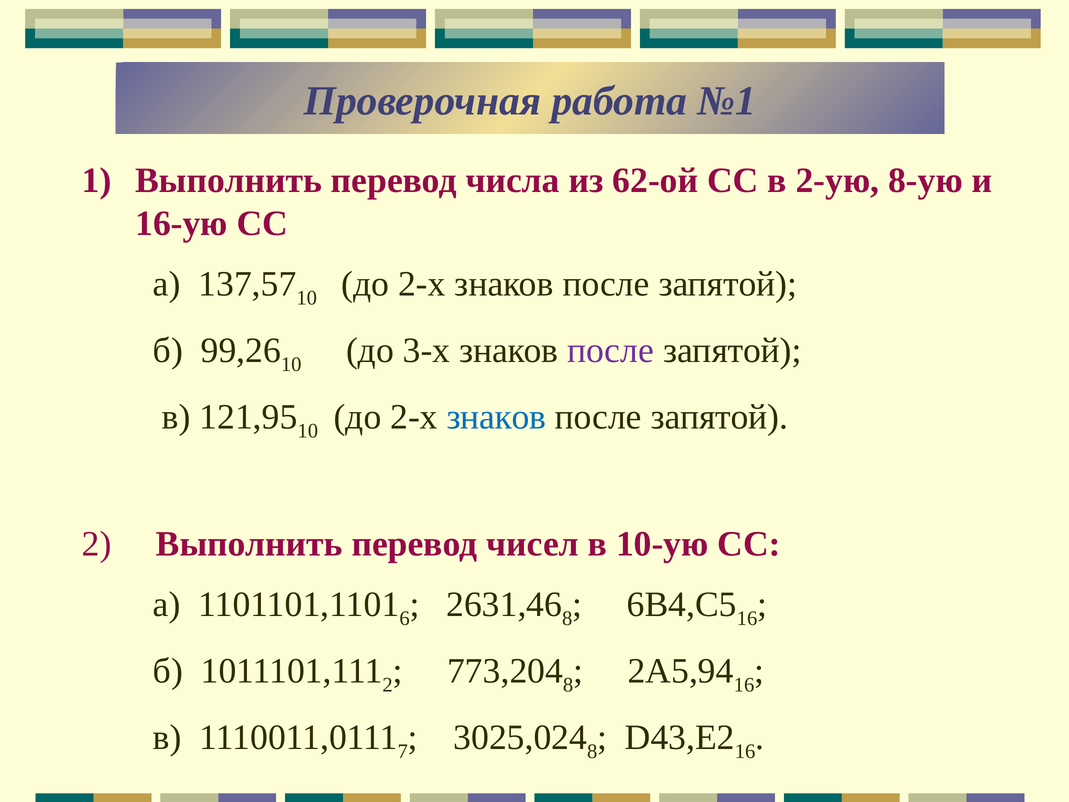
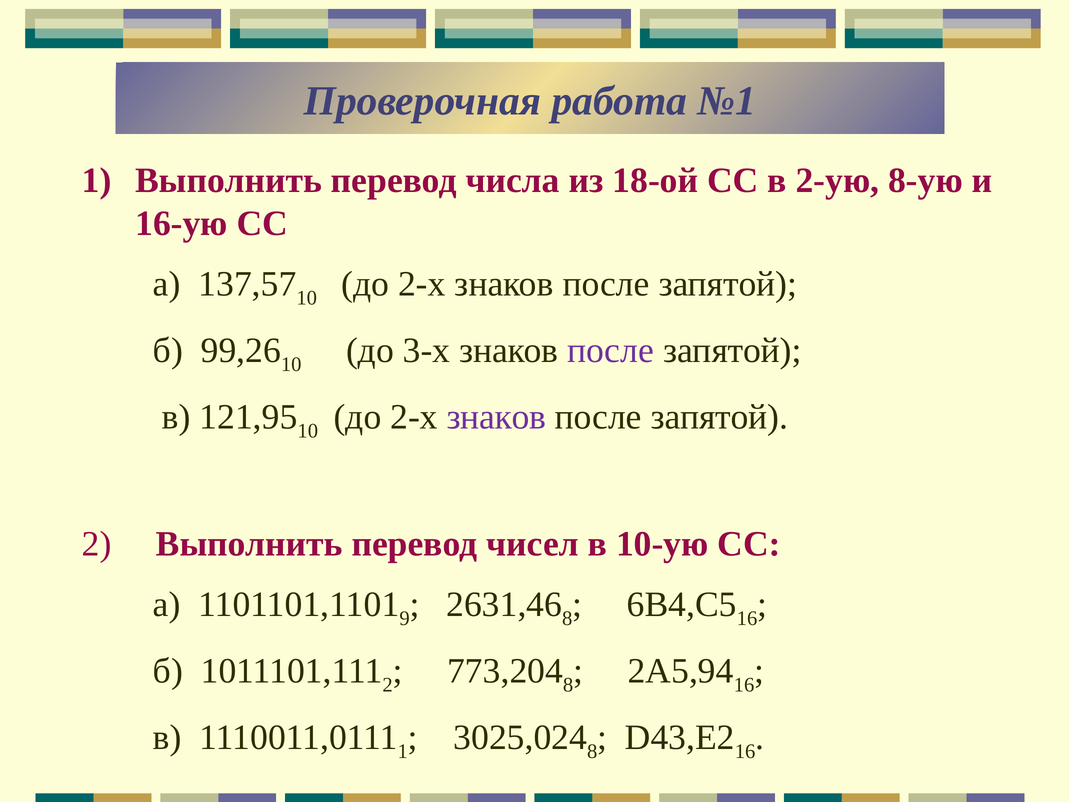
62-ой: 62-ой -> 18-ой (655, 181)
знаков colour: blue -> purple (496, 417)
6: 6 -> 9 (405, 618)
7: 7 -> 1 (403, 751)
